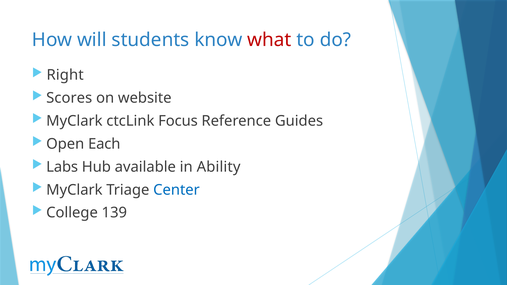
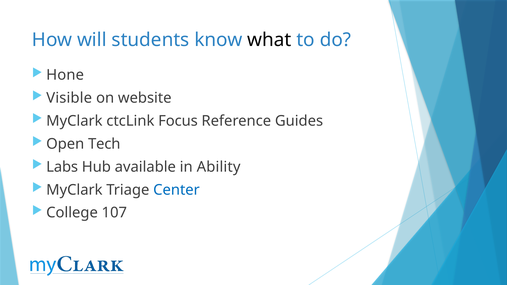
what colour: red -> black (269, 40)
Right: Right -> Hone (65, 75)
Scores: Scores -> Visible (69, 98)
Each: Each -> Tech (104, 144)
139: 139 -> 107 (114, 213)
